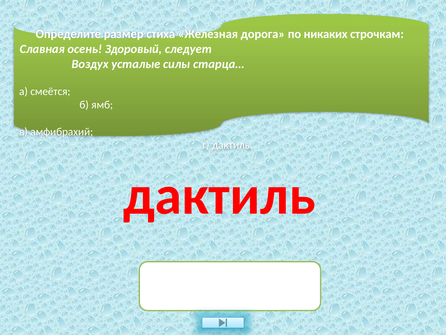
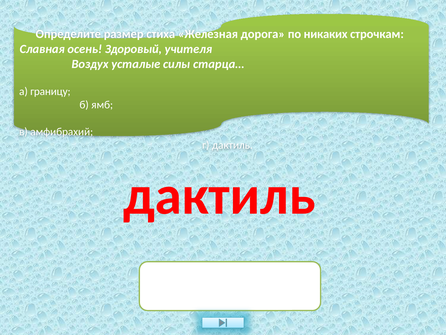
следует: следует -> учителя (188, 49)
смеётся: смеётся -> границу (50, 91)
